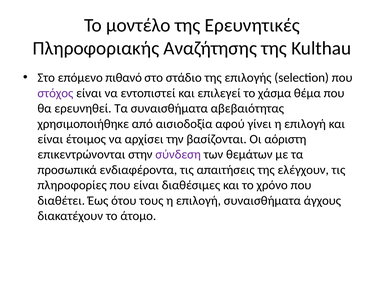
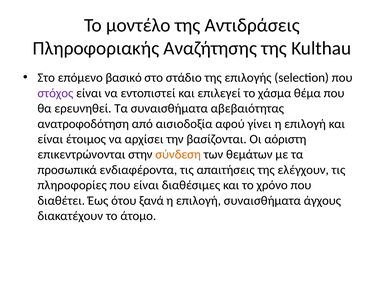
Ερευνητικές: Ερευνητικές -> Αντιδράσεις (252, 25)
πιθανό: πιθανό -> βασικό (124, 78)
χρησιμοποιήθηκε: χρησιμοποιήθηκε -> ανατροφοδότηση (83, 124)
σύνδεση colour: purple -> orange (178, 154)
τους: τους -> ξανά (151, 201)
